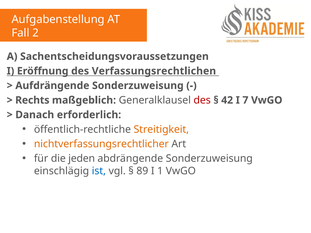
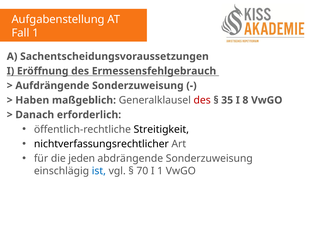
Fall 2: 2 -> 1 (36, 33)
Verfassungsrechtlichen: Verfassungsrechtlichen -> Ermessensfehlgebrauch (154, 71)
Rechts: Rechts -> Haben (32, 100)
42: 42 -> 35 (227, 100)
7: 7 -> 8 (245, 100)
Streitigkeit colour: orange -> black (161, 129)
nichtverfassungsrechtlicher colour: orange -> black (101, 144)
89: 89 -> 70 (142, 171)
